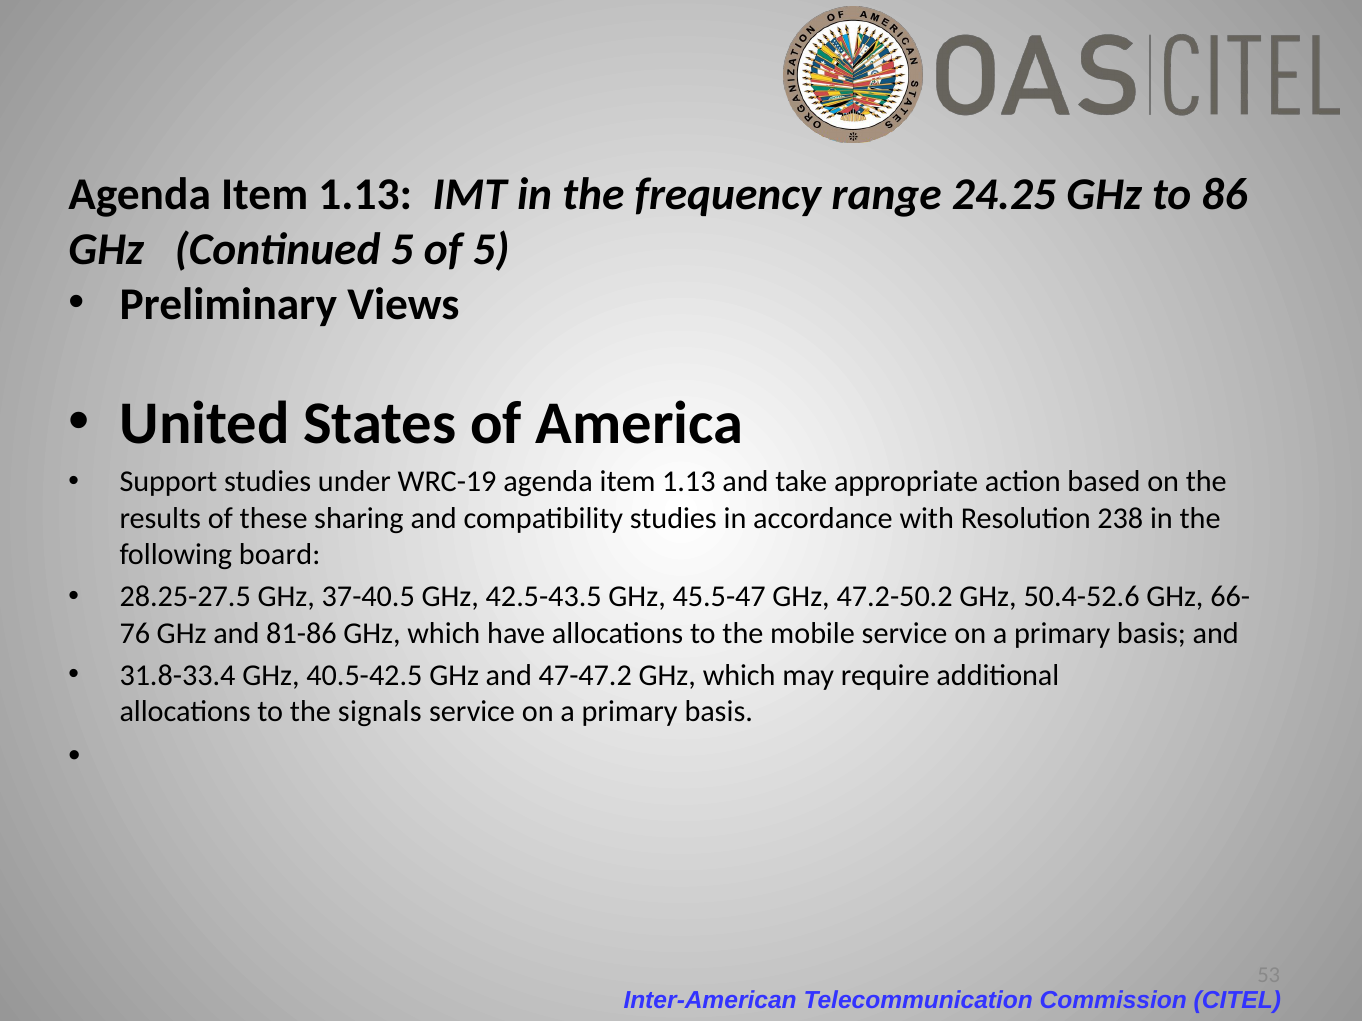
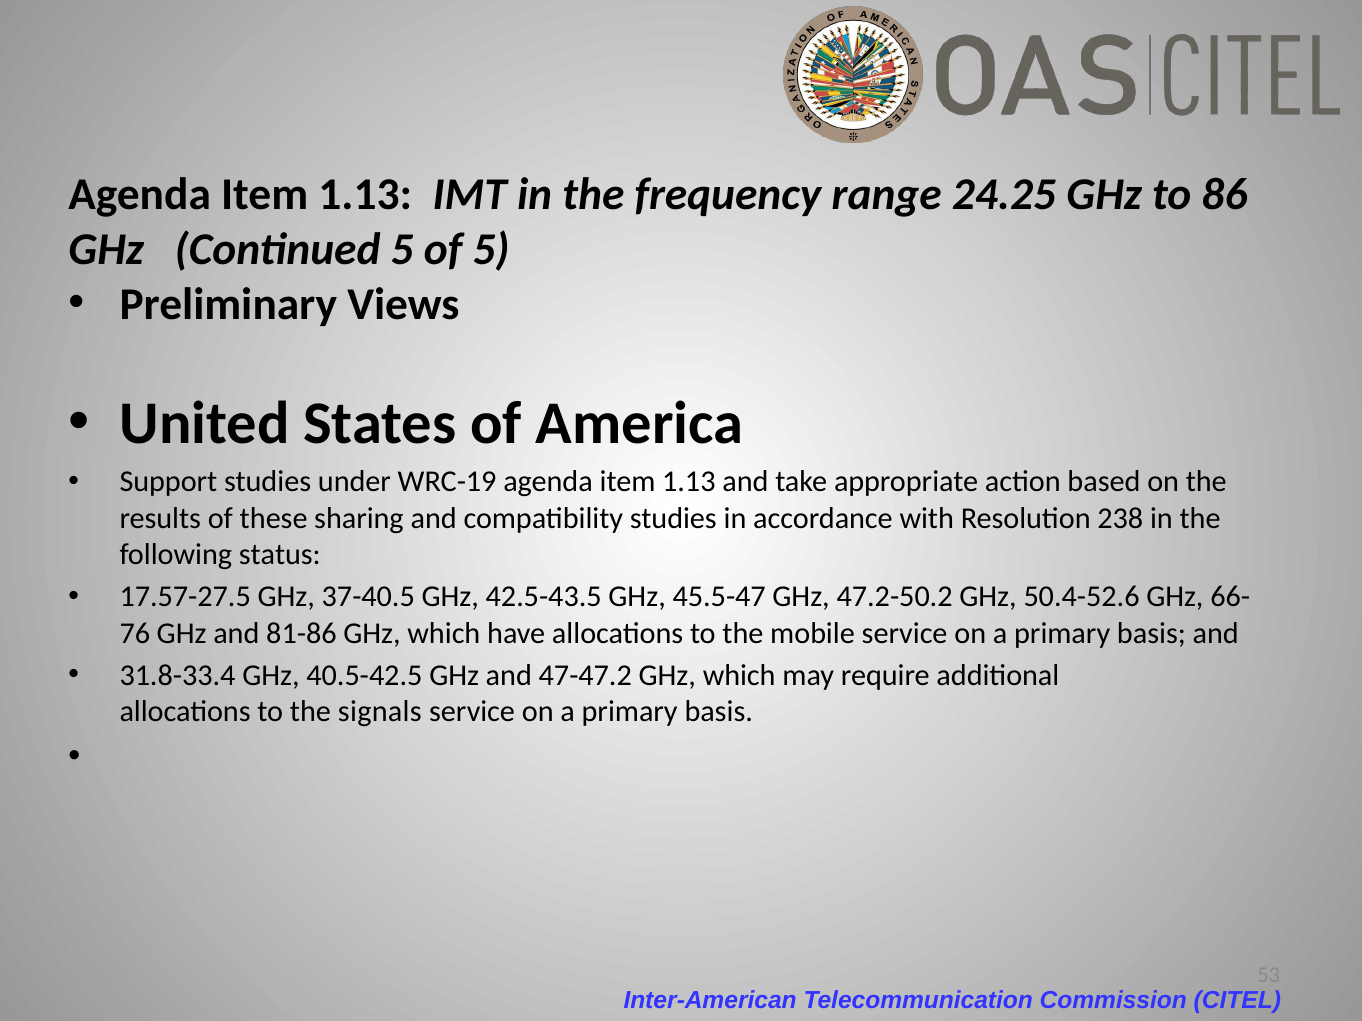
board: board -> status (280, 555)
28.25-27.5: 28.25-27.5 -> 17.57-27.5 (185, 597)
